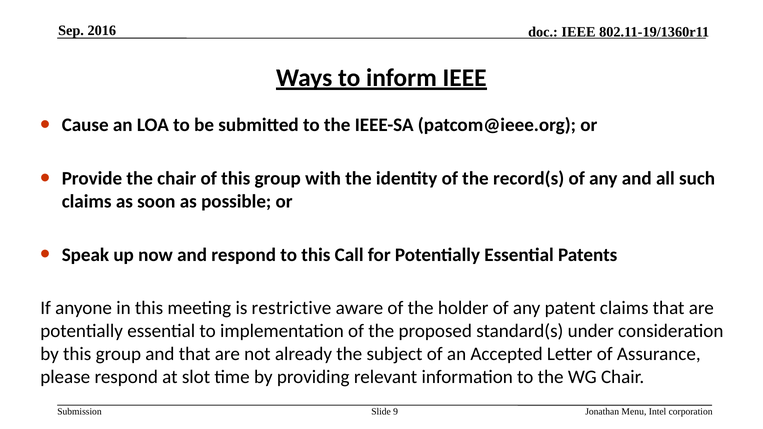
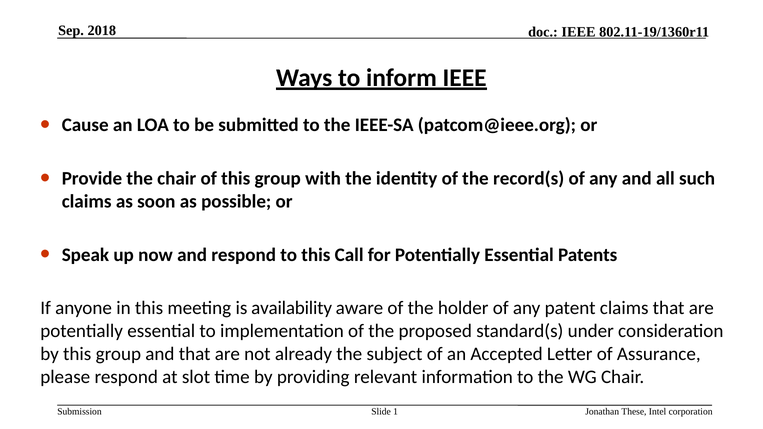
2016: 2016 -> 2018 (102, 30)
restrictive: restrictive -> availability (292, 308)
9: 9 -> 1 (396, 412)
Menu: Menu -> These (634, 412)
